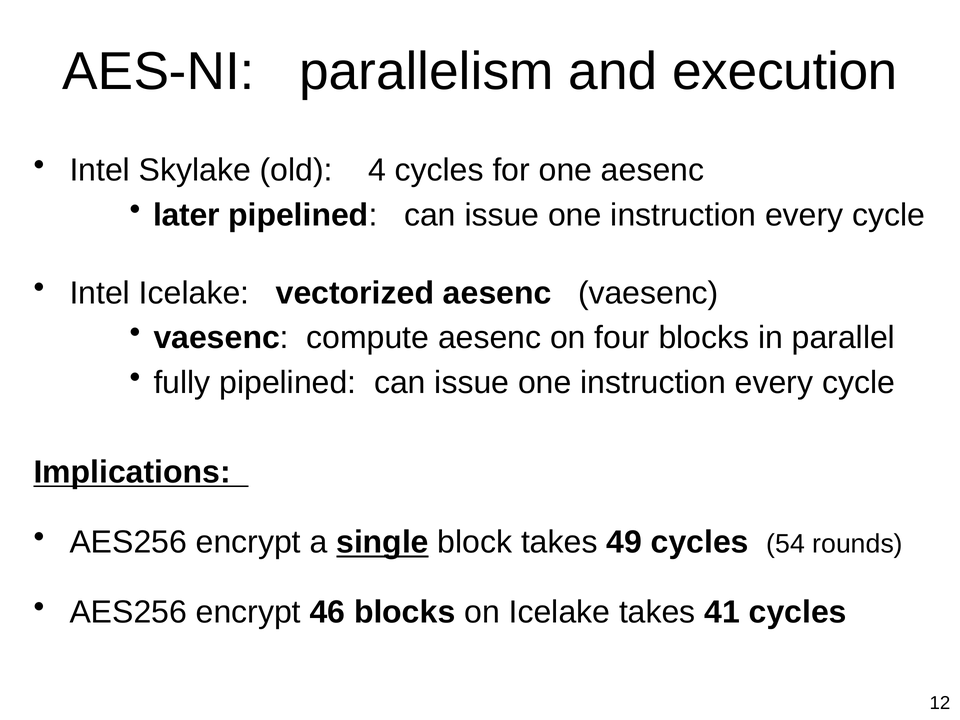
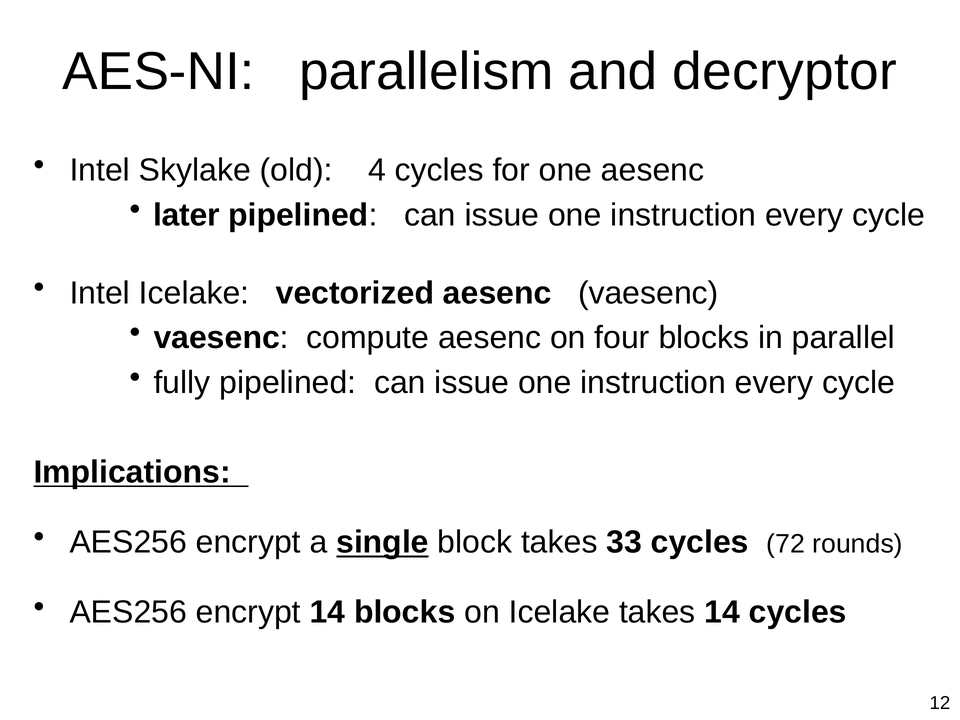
execution: execution -> decryptor (785, 72)
49: 49 -> 33 (624, 542)
54: 54 -> 72 (786, 544)
encrypt 46: 46 -> 14 (327, 612)
takes 41: 41 -> 14 (722, 612)
